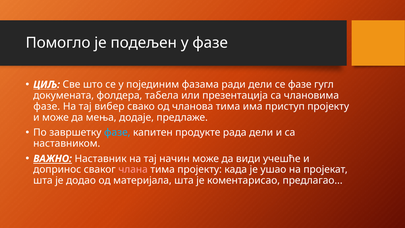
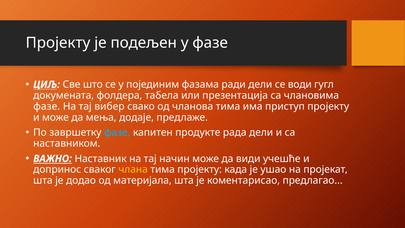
Помогло: Помогло -> Пројекту (58, 43)
се фазе: фазе -> води (300, 85)
члана colour: pink -> yellow (133, 170)
